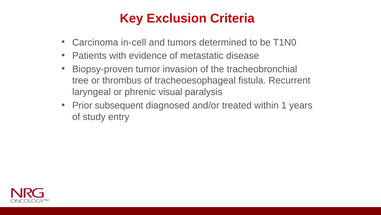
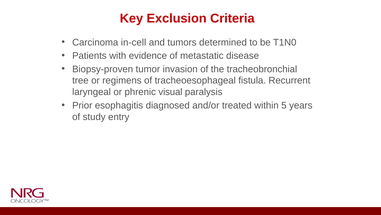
thrombus: thrombus -> regimens (122, 80)
subsequent: subsequent -> esophagitis (119, 105)
1: 1 -> 5 (284, 105)
